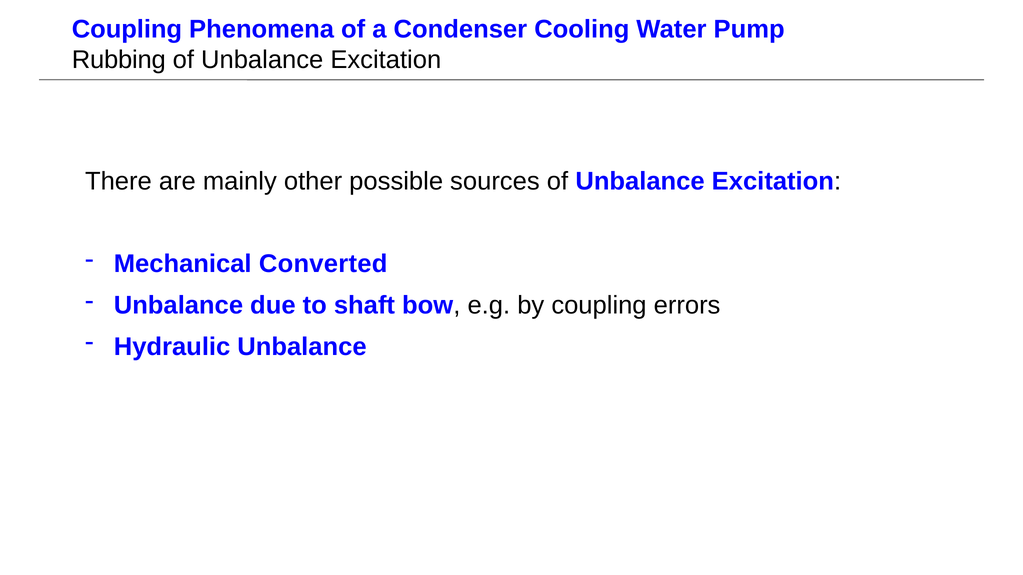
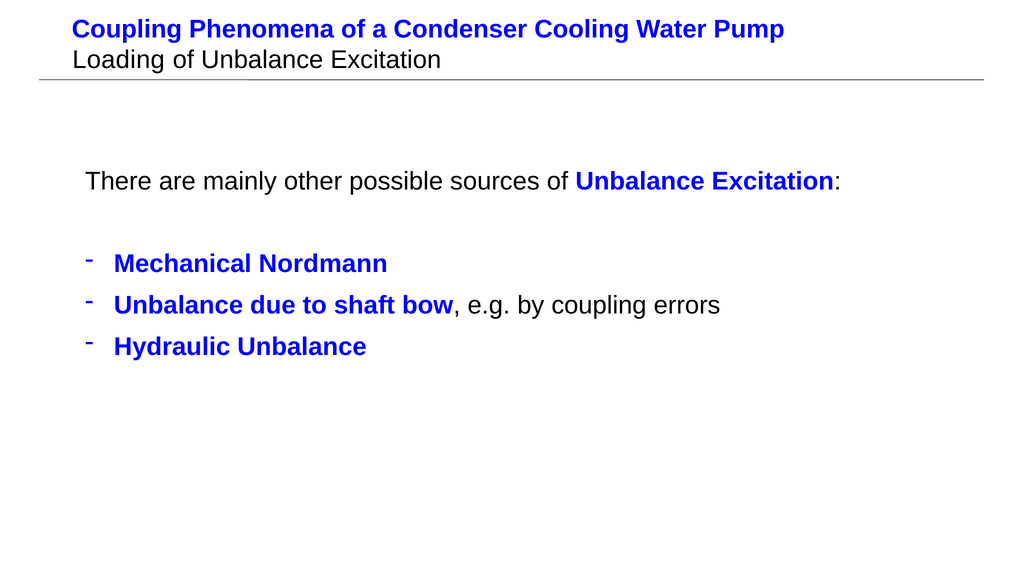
Rubbing: Rubbing -> Loading (119, 60)
Converted: Converted -> Nordmann (323, 264)
